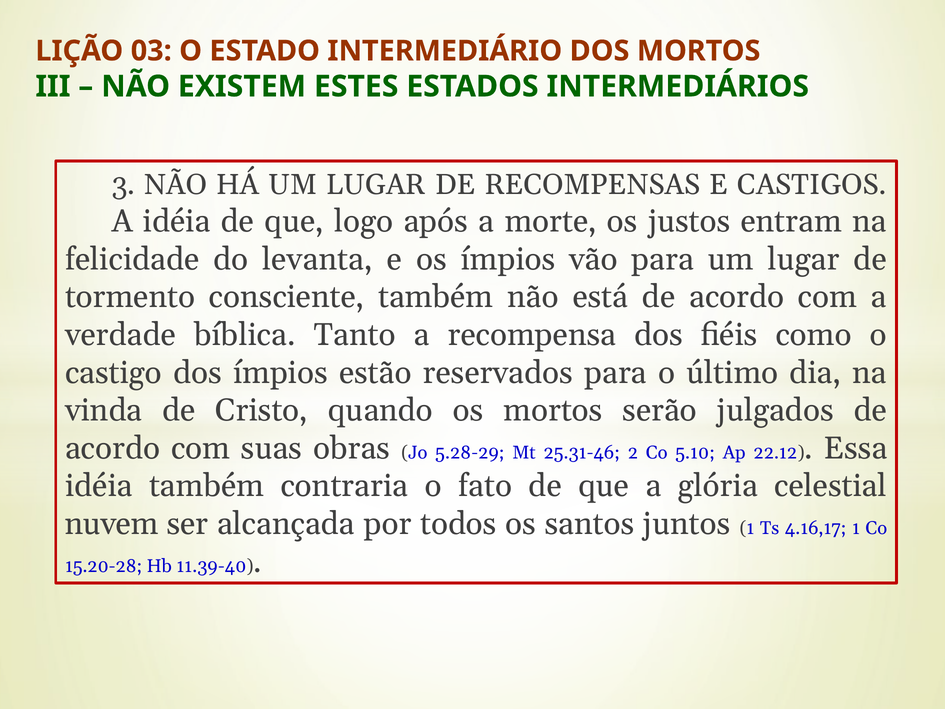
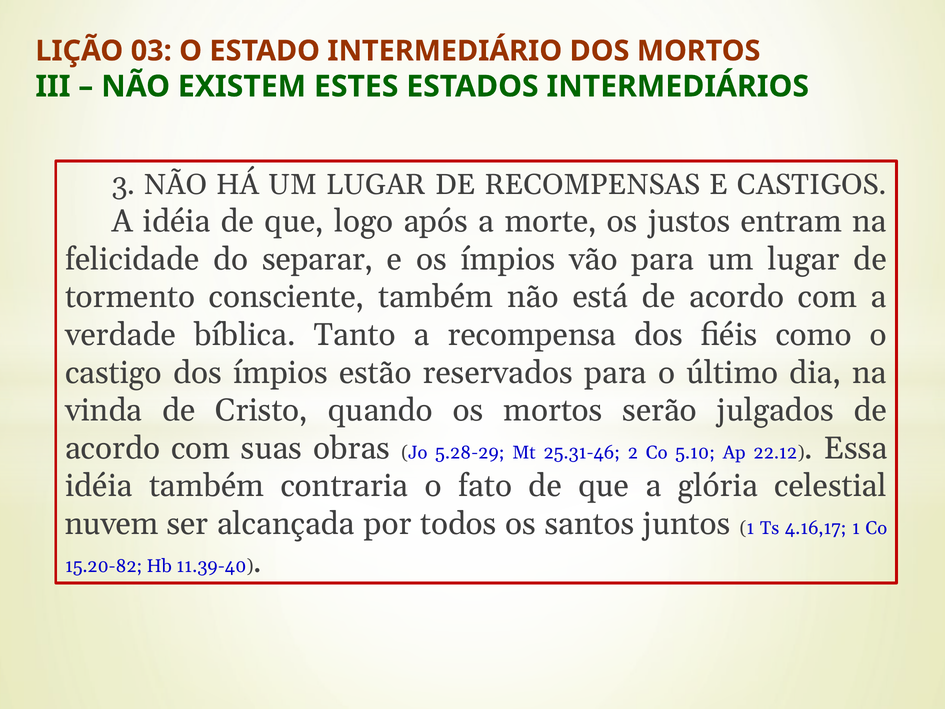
levanta: levanta -> separar (318, 259)
15.20-28: 15.20-28 -> 15.20-82 (104, 566)
